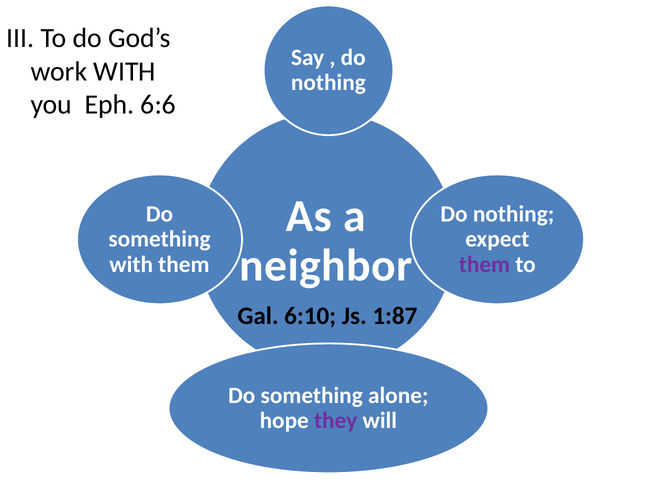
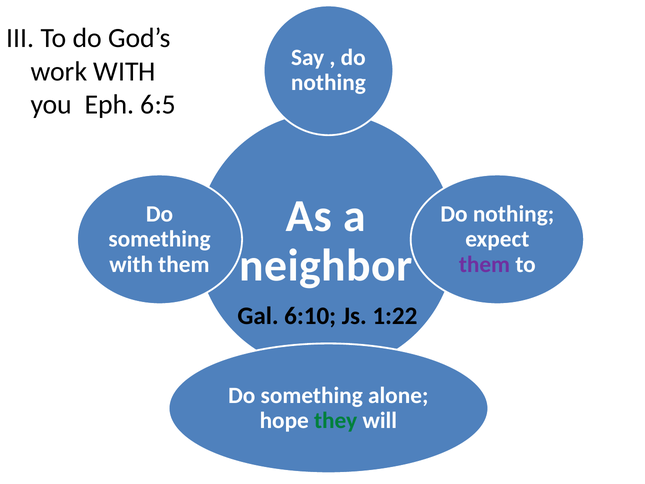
6:6: 6:6 -> 6:5 (158, 105)
1:87: 1:87 -> 1:22 (395, 316)
they colour: purple -> green (336, 421)
